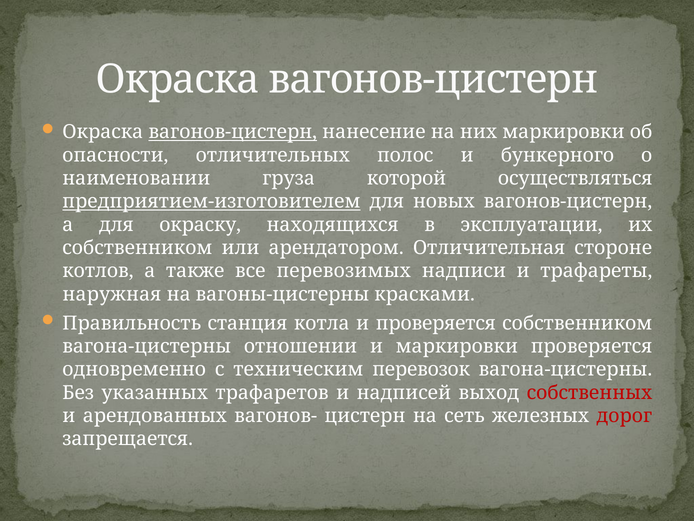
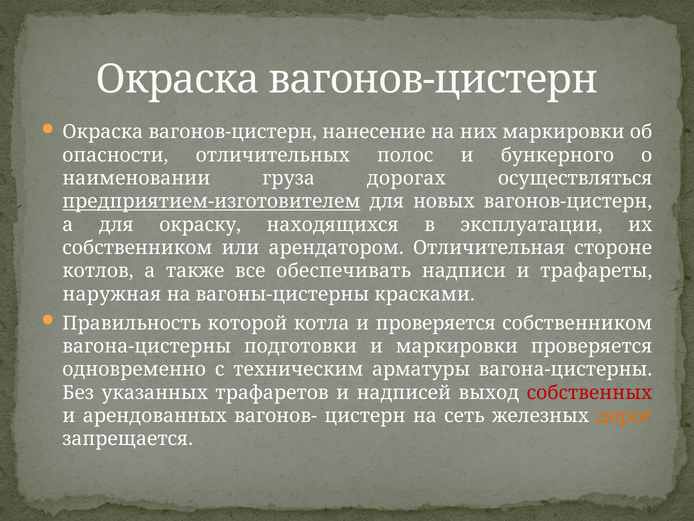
вагонов-цистерн underline: present -> none (233, 132)
которой: которой -> дорогах (406, 178)
перевозимых: перевозимых -> обеспечивать (344, 271)
станция: станция -> которой (247, 323)
отношении: отношении -> подготовки (300, 346)
перевозок: перевозок -> арматуры (421, 369)
дорог colour: red -> orange (624, 415)
